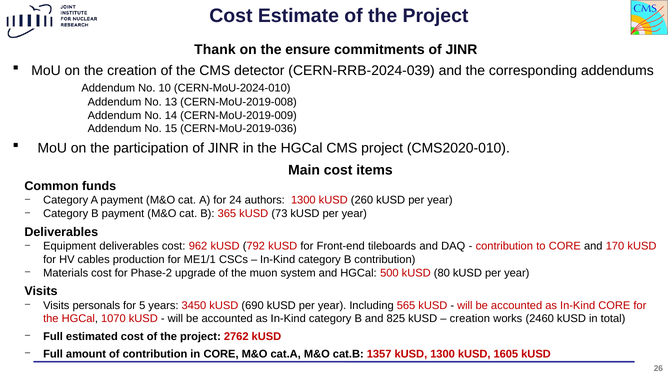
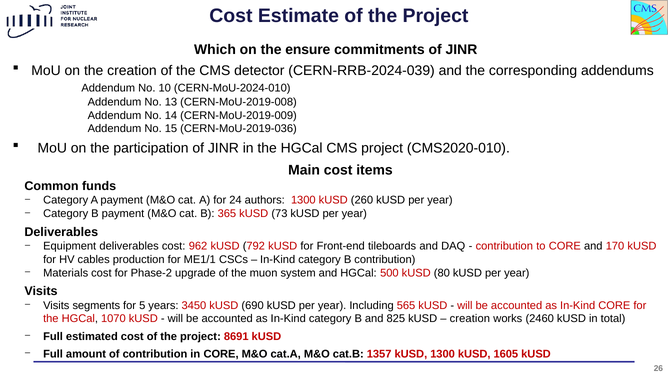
Thank: Thank -> Which (215, 50)
personals: personals -> segments (96, 305)
2762: 2762 -> 8691 (236, 336)
